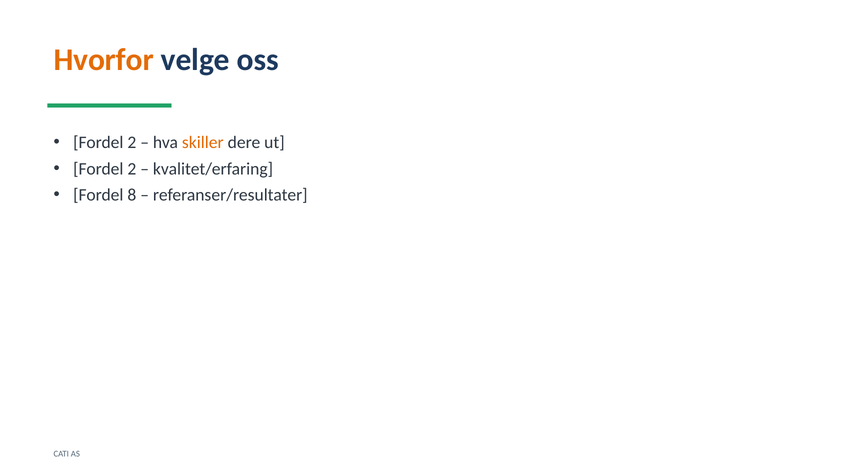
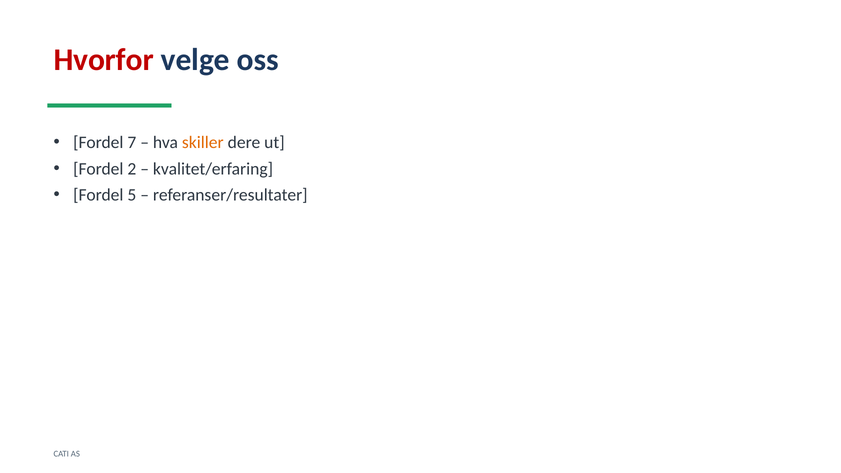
Hvorfor colour: orange -> red (104, 60)
2: 2 -> 7 (132, 142)
8: 8 -> 5 (132, 195)
